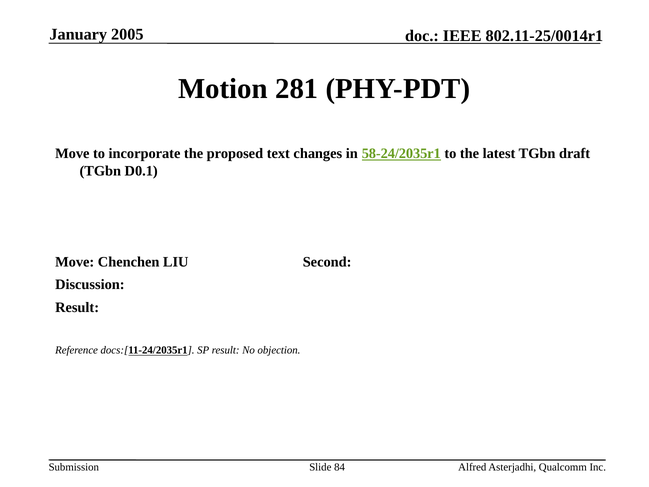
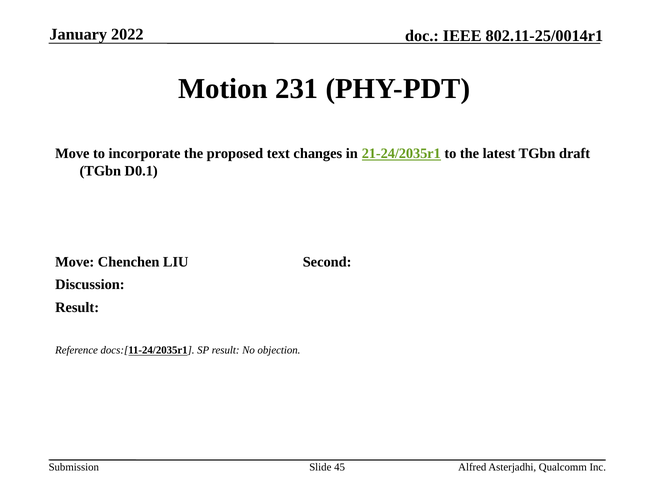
2005: 2005 -> 2022 (127, 34)
281: 281 -> 231 (297, 88)
58-24/2035r1: 58-24/2035r1 -> 21-24/2035r1 (401, 154)
84: 84 -> 45 (340, 467)
